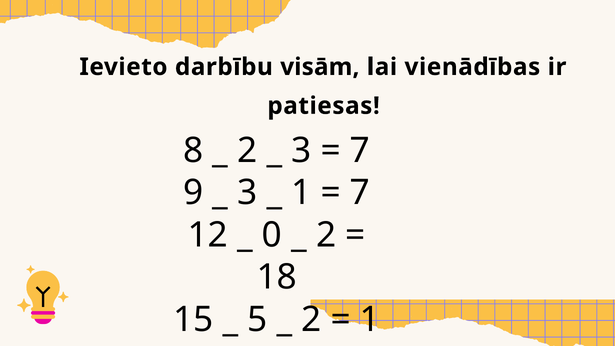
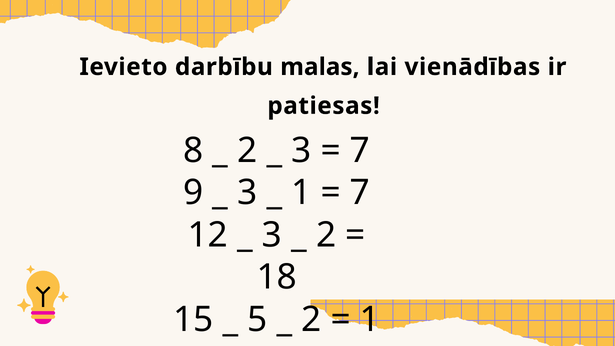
visām: visām -> malas (320, 67)
0: 0 -> 3 (272, 235)
